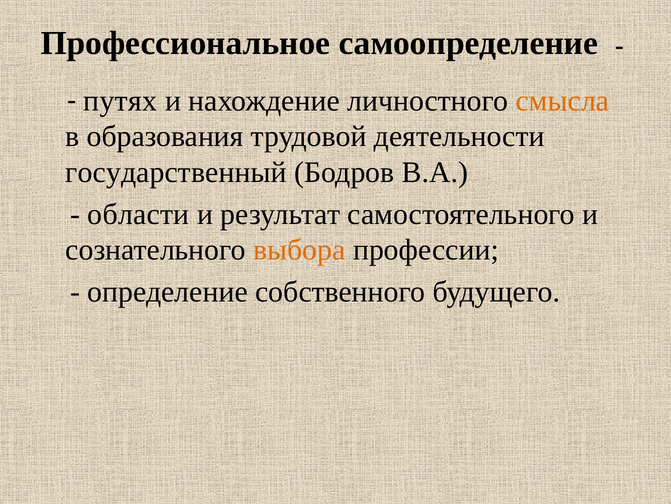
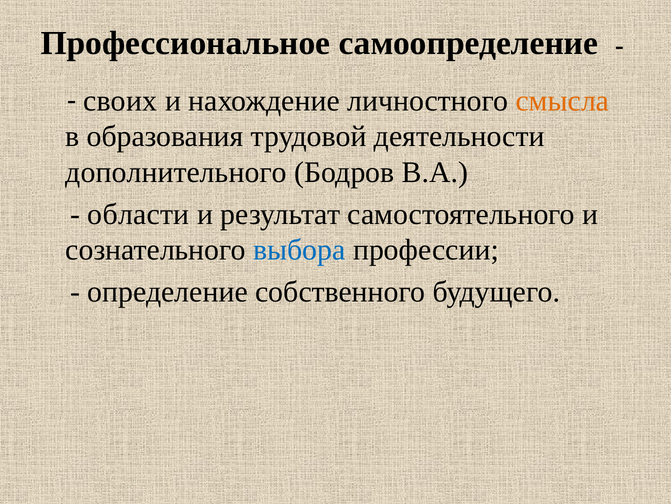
путях: путях -> своих (120, 101)
государственный: государственный -> дополнительного (176, 172)
выбора colour: orange -> blue (299, 250)
